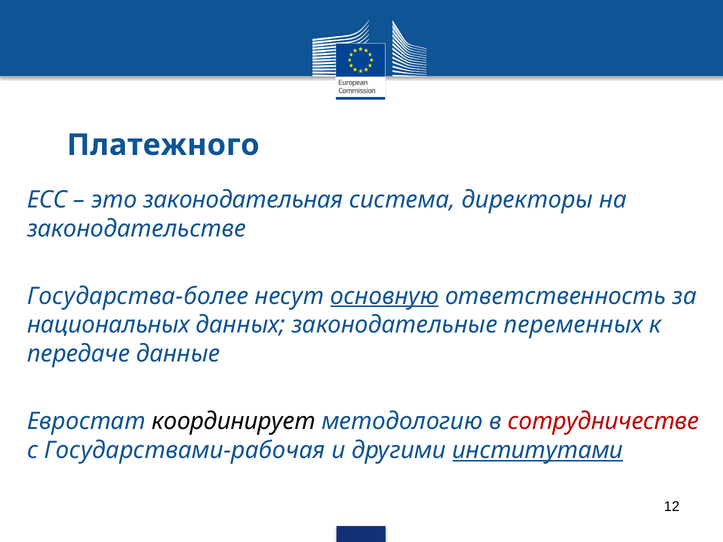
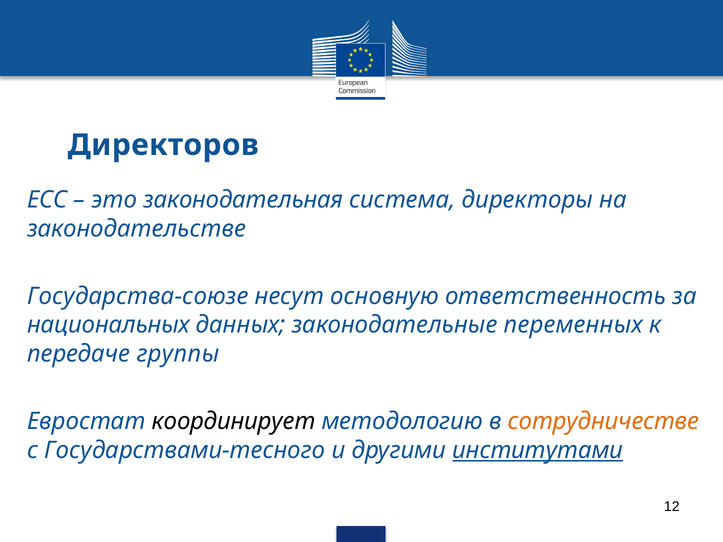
Платежного: Платежного -> Директоров (163, 145)
Государства-более: Государства-более -> Государства-союзе (138, 296)
основную underline: present -> none (385, 296)
данные: данные -> группы (178, 354)
сотрудничестве colour: red -> orange (603, 421)
Государствами-рабочая: Государствами-рабочая -> Государствами-тесного (185, 450)
